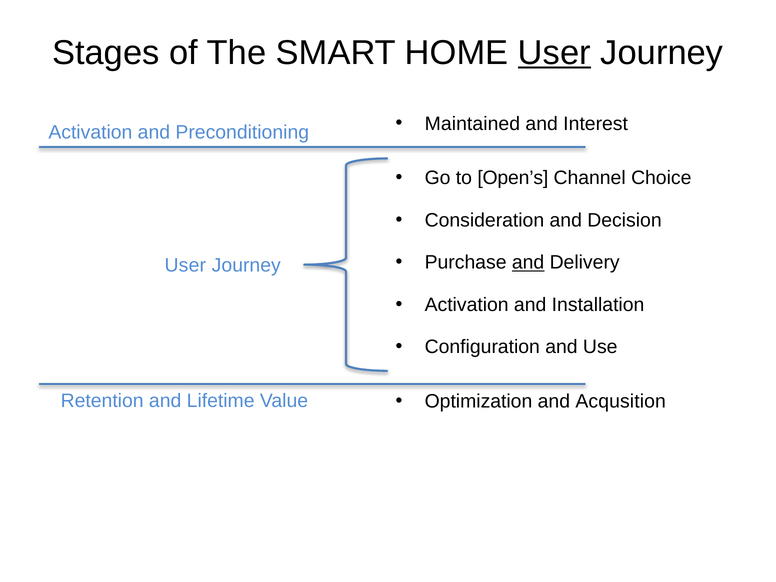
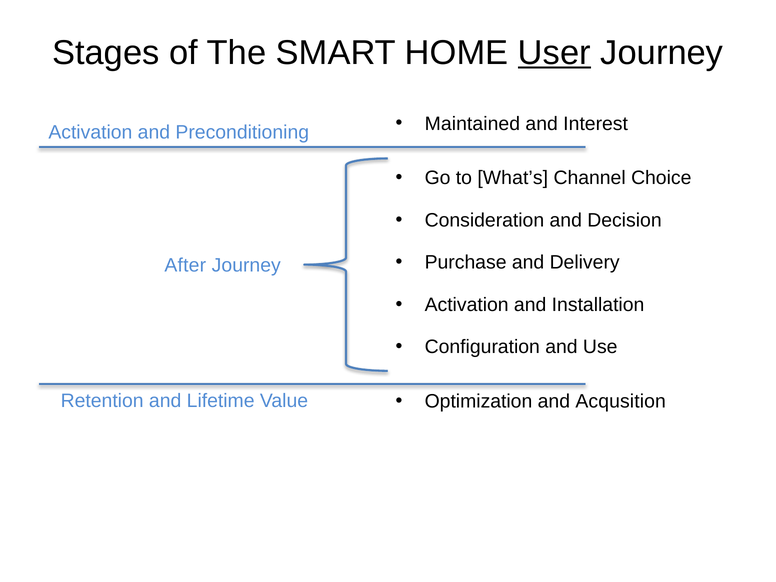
Open’s: Open’s -> What’s (513, 178)
and underline: present -> none (528, 263)
User: User -> After (185, 266)
